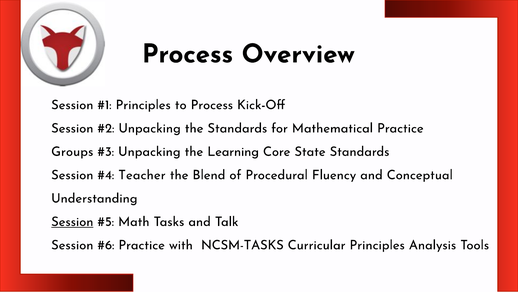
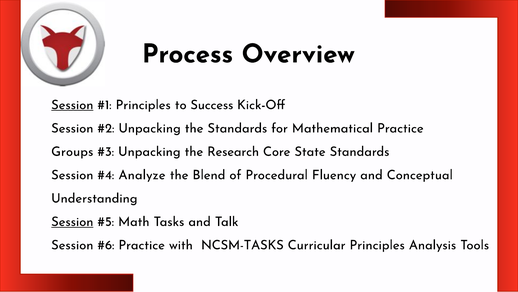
Session underline: none -> present (72, 105)
to Process: Process -> Success (212, 105)
Learning: Learning -> Research (233, 151)
Teacher: Teacher -> Analyze (142, 175)
